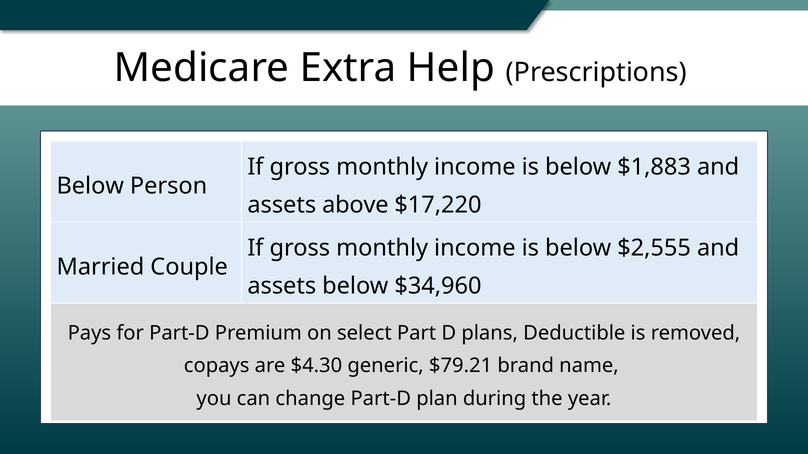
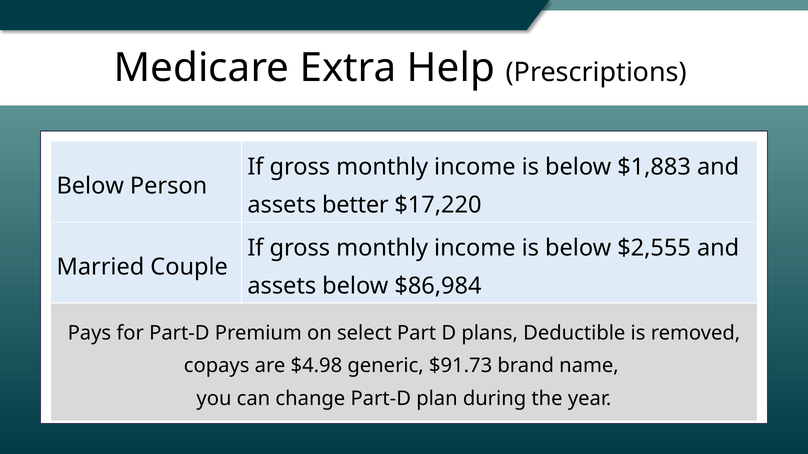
above: above -> better (355, 205)
$34,960: $34,960 -> $86,984 (438, 286)
$4.30: $4.30 -> $4.98 (316, 366)
$79.21: $79.21 -> $91.73 (461, 366)
